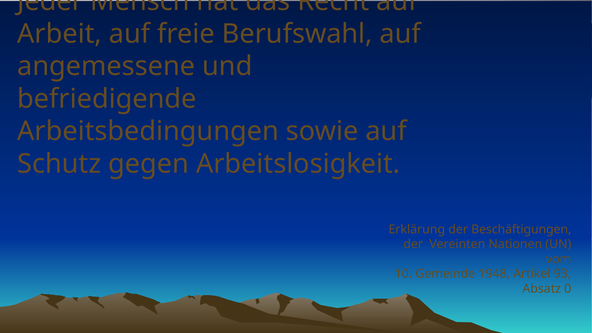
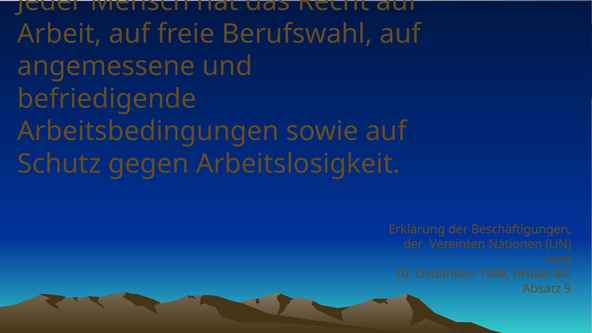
Gemeinde: Gemeinde -> Gedanken (445, 274)
93: 93 -> 84 (562, 274)
0: 0 -> 9 (568, 289)
